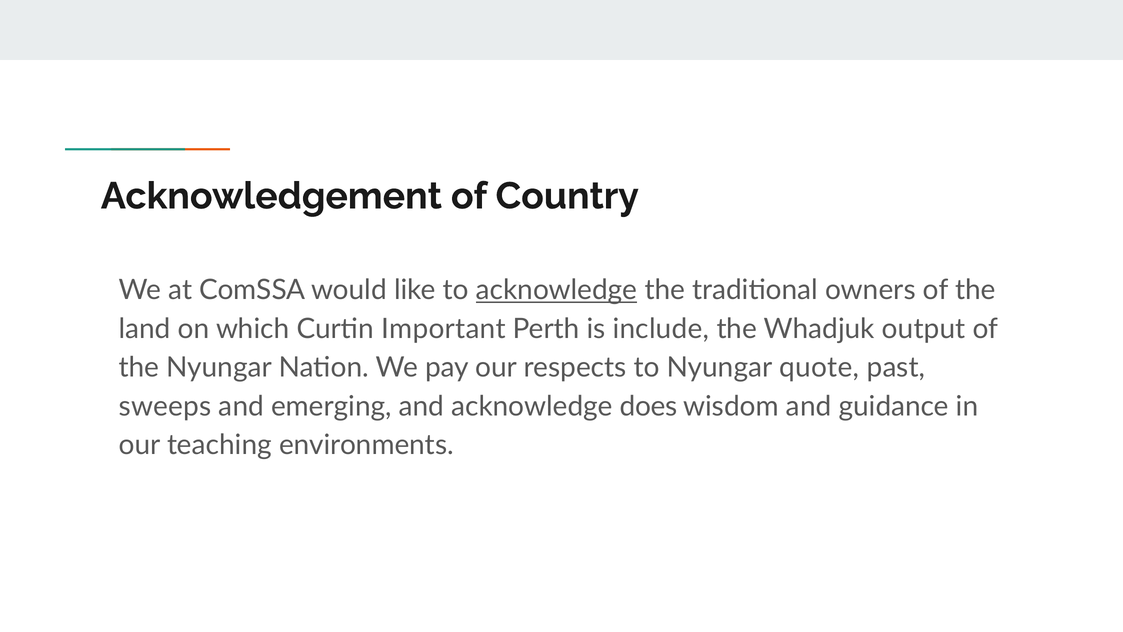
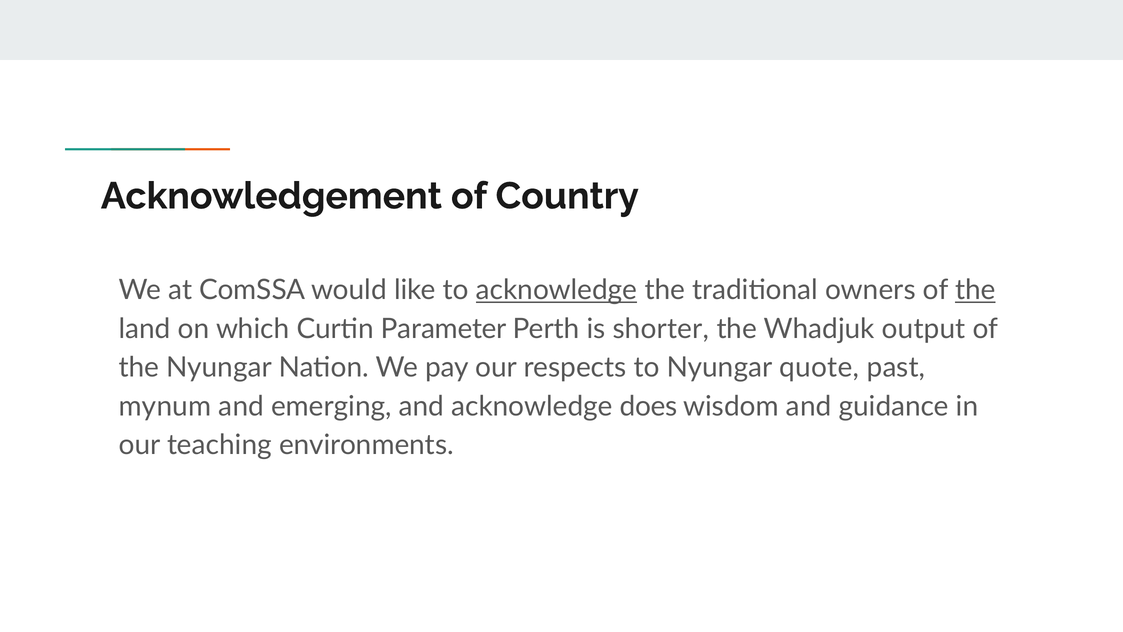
the underline: none -> present (975, 290)
Important: Important -> Parameter (444, 329)
include: include -> shorter (661, 329)
sweeps: sweeps -> mynum (165, 406)
